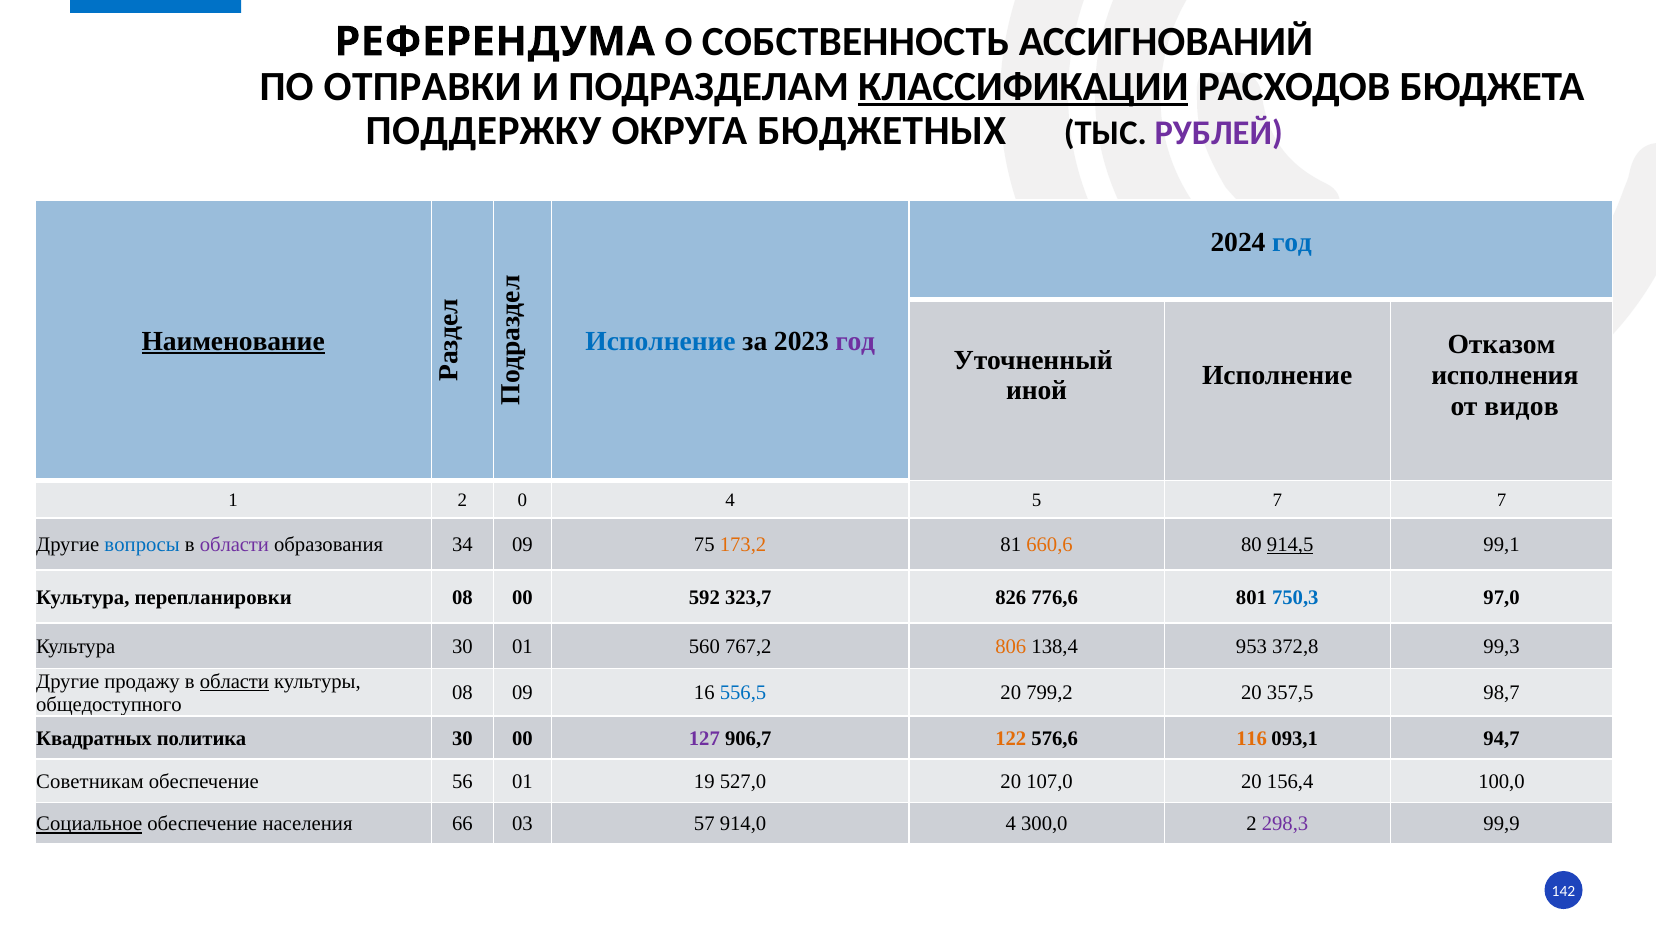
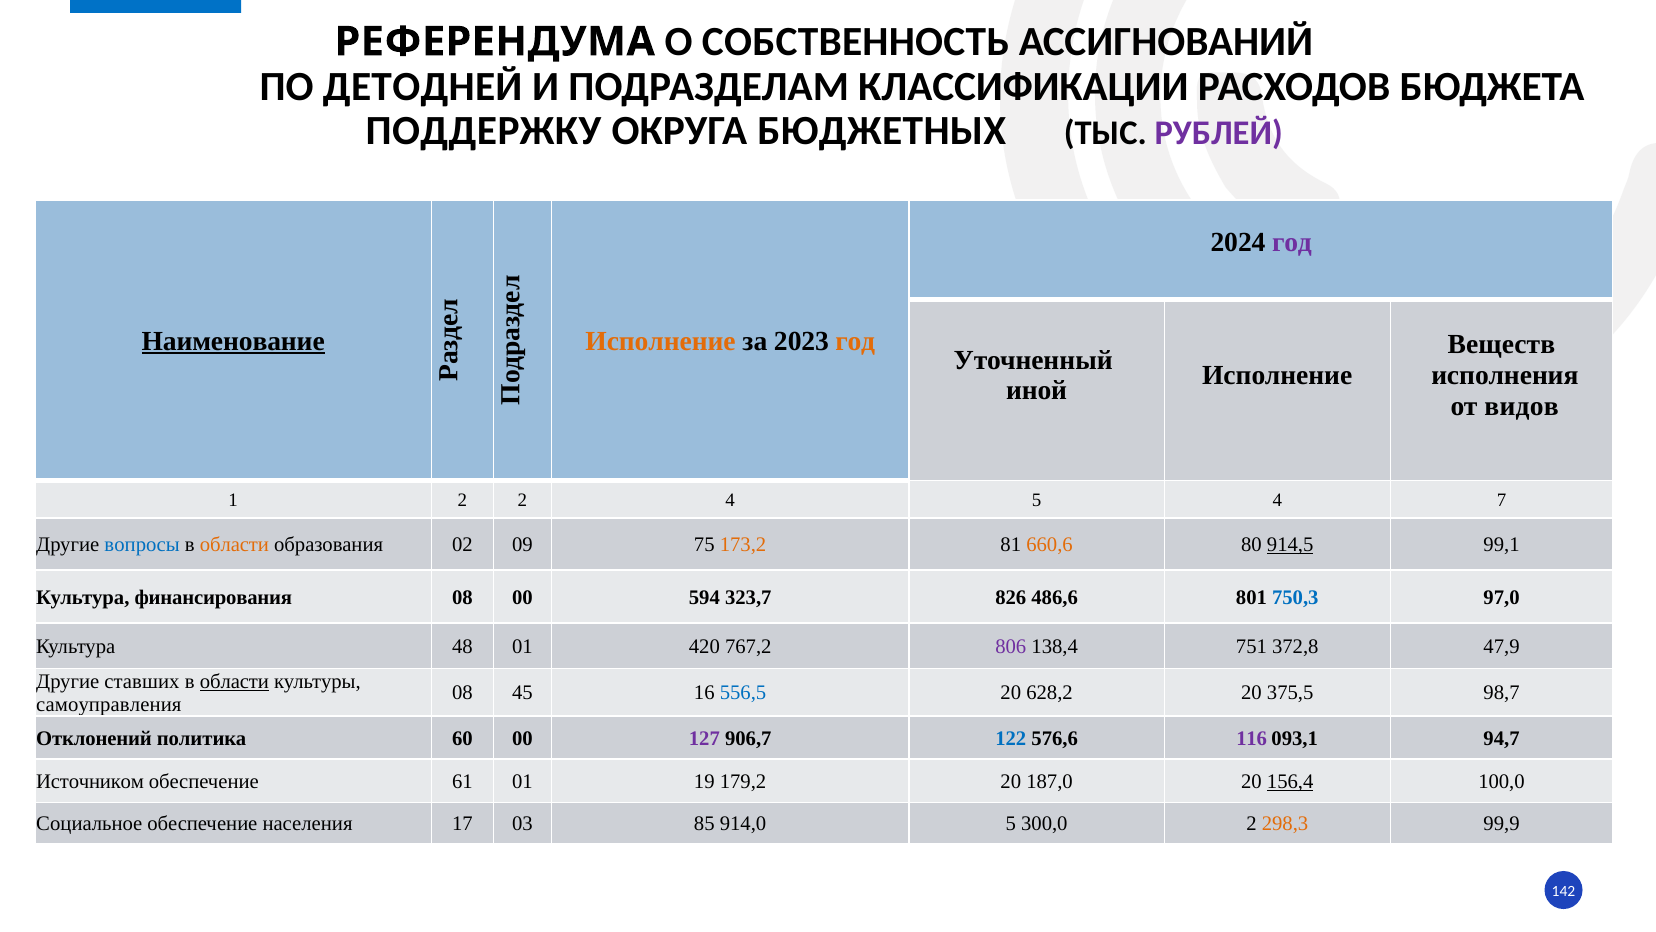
ОТПРАВКИ: ОТПРАВКИ -> ДЕТОДНЕЙ (423, 86)
КЛАССИФИКАЦИИ underline: present -> none (1023, 86)
год colour: blue -> purple (1292, 242)
Исполнение colour: blue -> orange (661, 341)
год colour: purple -> orange (855, 341)
Отказом: Отказом -> Веществ (1501, 345)
2 0: 0 -> 2 (522, 500)
5 7: 7 -> 4 (1277, 500)
области colour: purple -> orange (234, 544)
34: 34 -> 02 (462, 544)
перепланировки: перепланировки -> финансирования (213, 597)
592: 592 -> 594 (704, 597)
776,6: 776,6 -> 486,6 (1055, 597)
Культура 30: 30 -> 48 (462, 646)
560: 560 -> 420 (704, 646)
806 colour: orange -> purple (1011, 646)
953: 953 -> 751 (1251, 646)
99,3: 99,3 -> 47,9 (1502, 646)
продажу: продажу -> ставших (142, 681)
08 09: 09 -> 45 (522, 693)
799,2: 799,2 -> 628,2 (1050, 693)
357,5: 357,5 -> 375,5 (1290, 693)
общедоступного: общедоступного -> самоуправления (109, 704)
Квадратных: Квадратных -> Отклонений (94, 738)
политика 30: 30 -> 60 (462, 738)
122 colour: orange -> blue (1011, 738)
116 colour: orange -> purple (1252, 738)
Советникам: Советникам -> Источником (90, 781)
56: 56 -> 61 (462, 781)
527,0: 527,0 -> 179,2 (743, 781)
107,0: 107,0 -> 187,0 (1050, 781)
156,4 underline: none -> present (1290, 781)
Социальное underline: present -> none (89, 824)
66: 66 -> 17 (462, 824)
57: 57 -> 85 (704, 824)
914,0 4: 4 -> 5 (1011, 824)
298,3 colour: purple -> orange (1285, 824)
